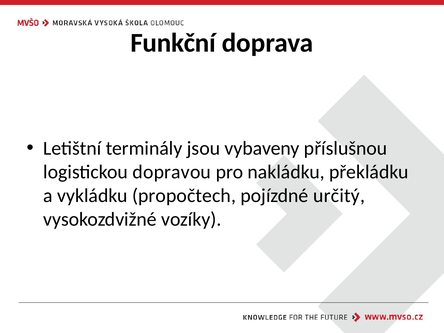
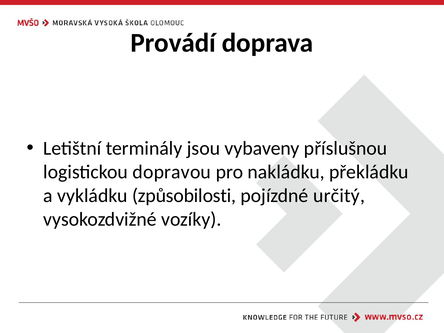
Funkční: Funkční -> Provádí (173, 43)
propočtech: propočtech -> způsobilosti (184, 196)
